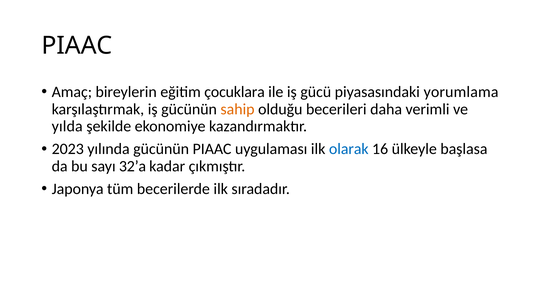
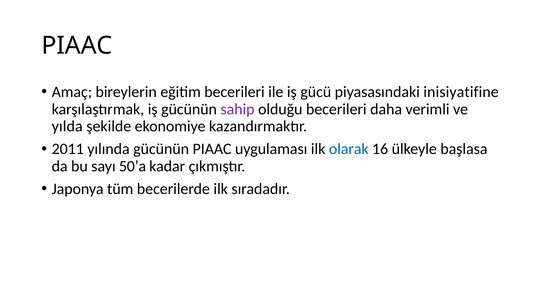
eğitim çocuklara: çocuklara -> becerileri (235, 92)
yorumlama: yorumlama -> inisiyatifine (461, 92)
sahip colour: orange -> purple (238, 109)
2023: 2023 -> 2011 (68, 149)
32’a: 32’a -> 50’a (133, 166)
